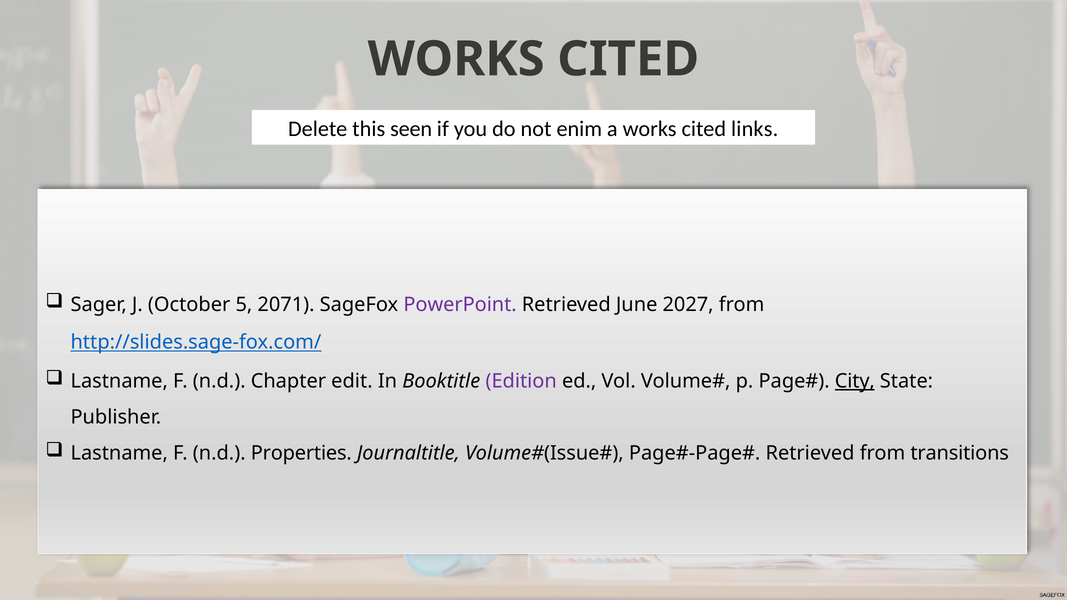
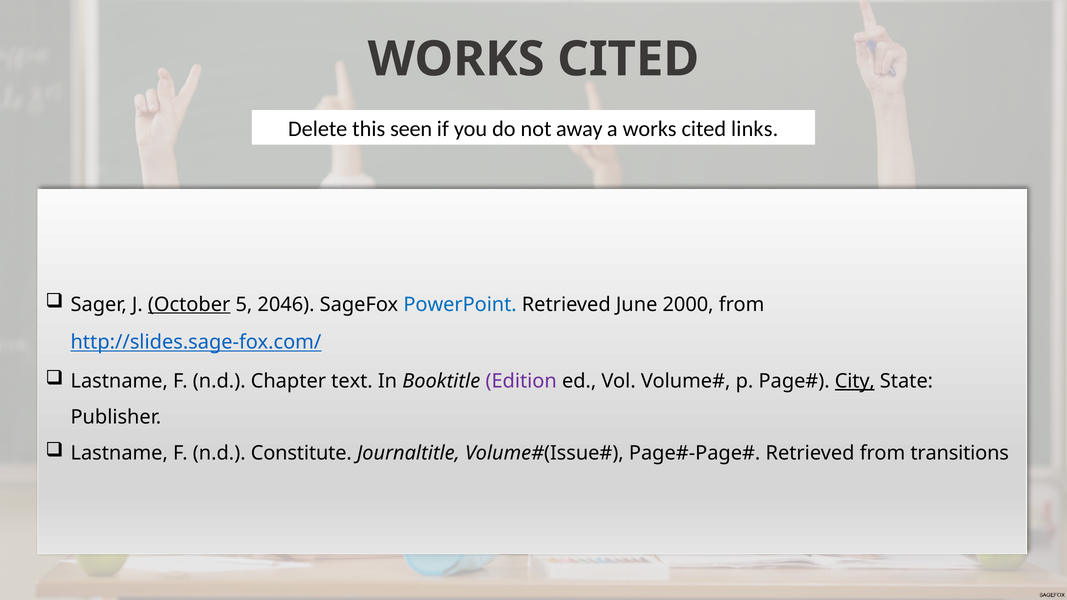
enim: enim -> away (579, 129)
October underline: none -> present (189, 305)
2071: 2071 -> 2046 (286, 305)
PowerPoint colour: purple -> blue (460, 305)
2027: 2027 -> 2000 (688, 305)
edit: edit -> text (352, 381)
Properties: Properties -> Constitute (301, 453)
